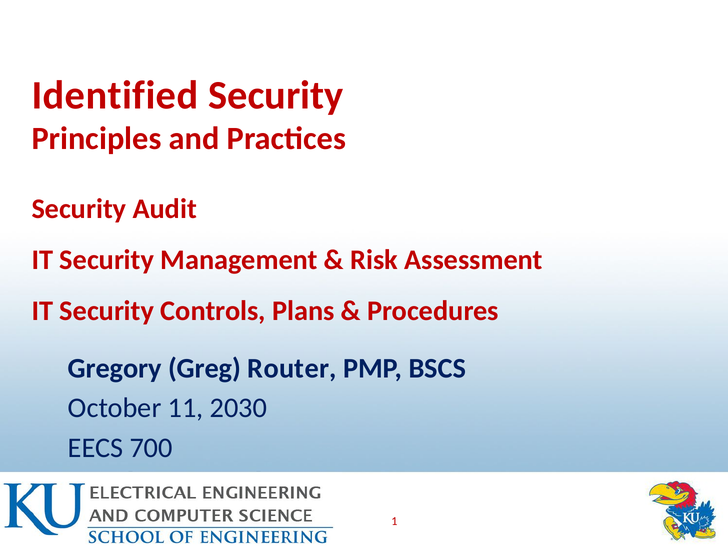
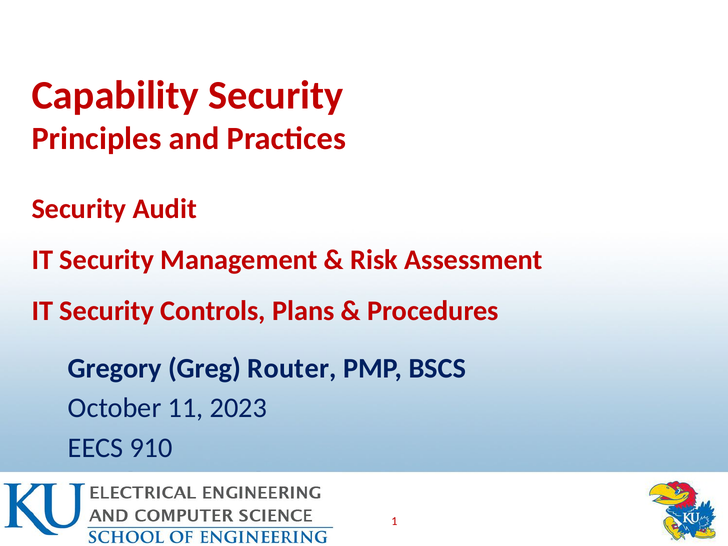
Identified: Identified -> Capability (115, 96)
2030: 2030 -> 2023 (238, 408)
700: 700 -> 910 (151, 448)
